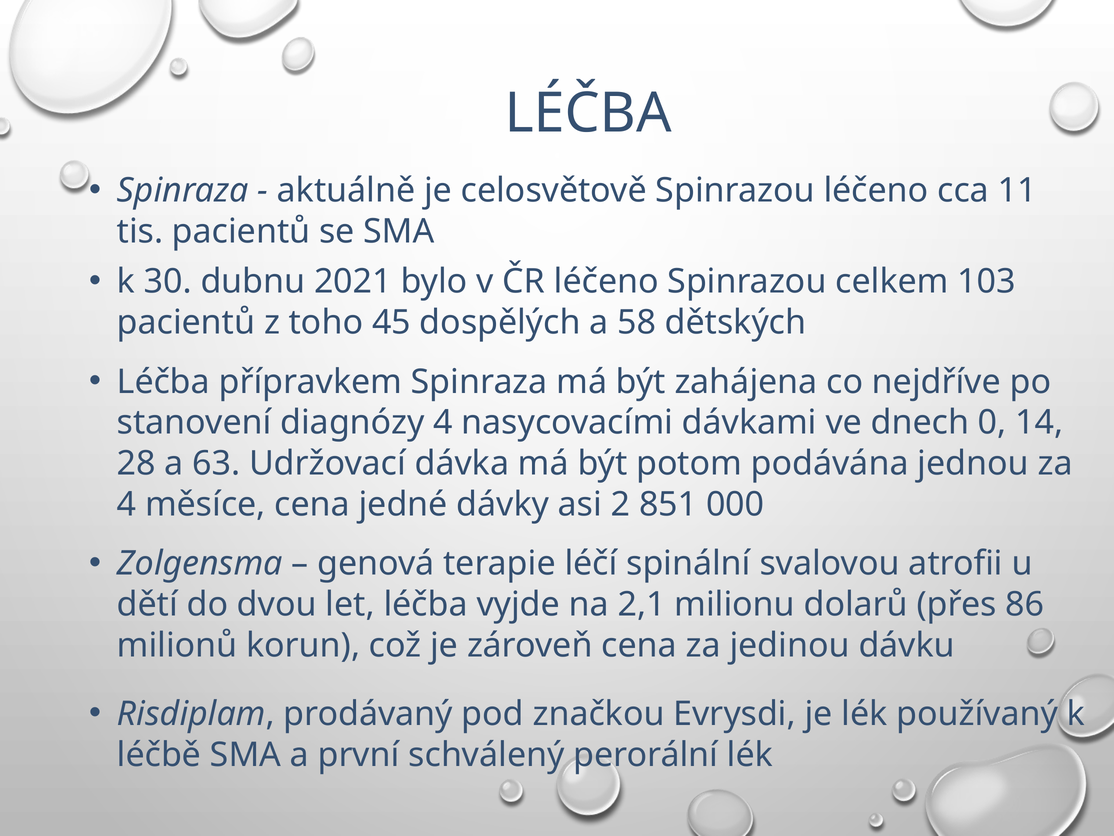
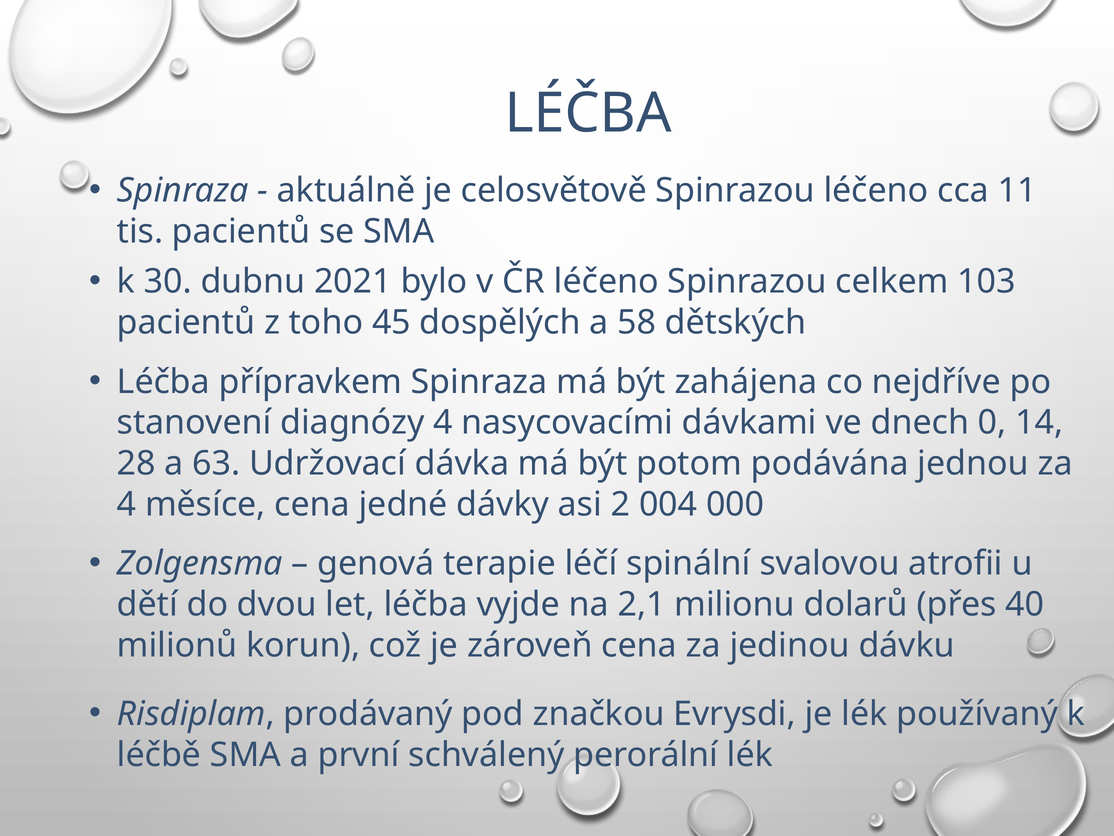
851: 851 -> 004 (668, 504)
86: 86 -> 40 (1025, 604)
